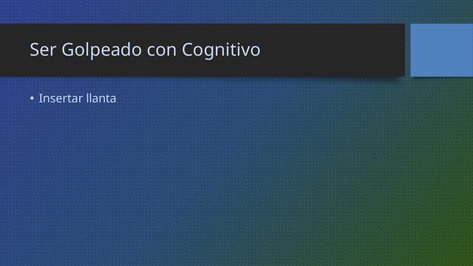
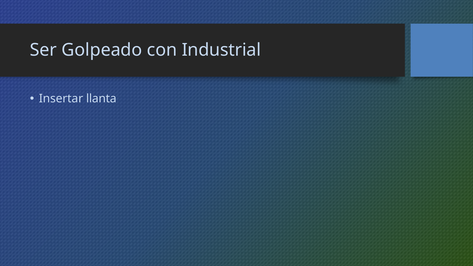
Cognitivo: Cognitivo -> Industrial (221, 50)
